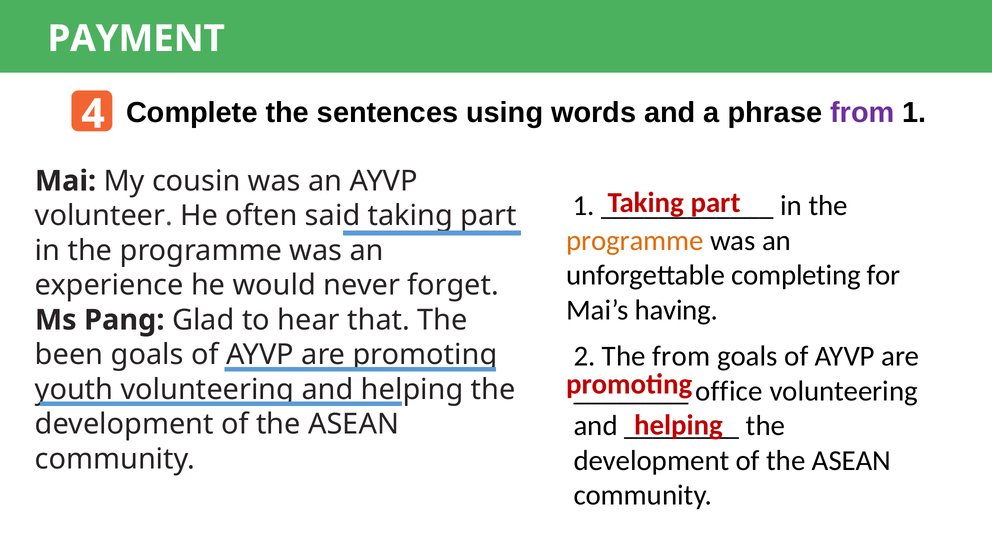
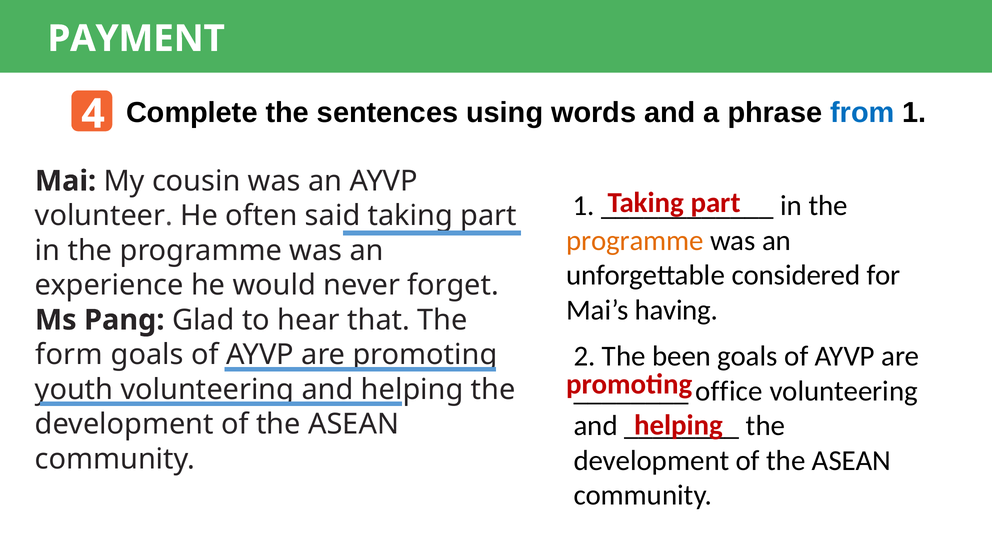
from colour: purple -> blue (862, 113)
completing: completing -> considered (796, 275)
The from: from -> been (682, 356)
been: been -> form (69, 355)
